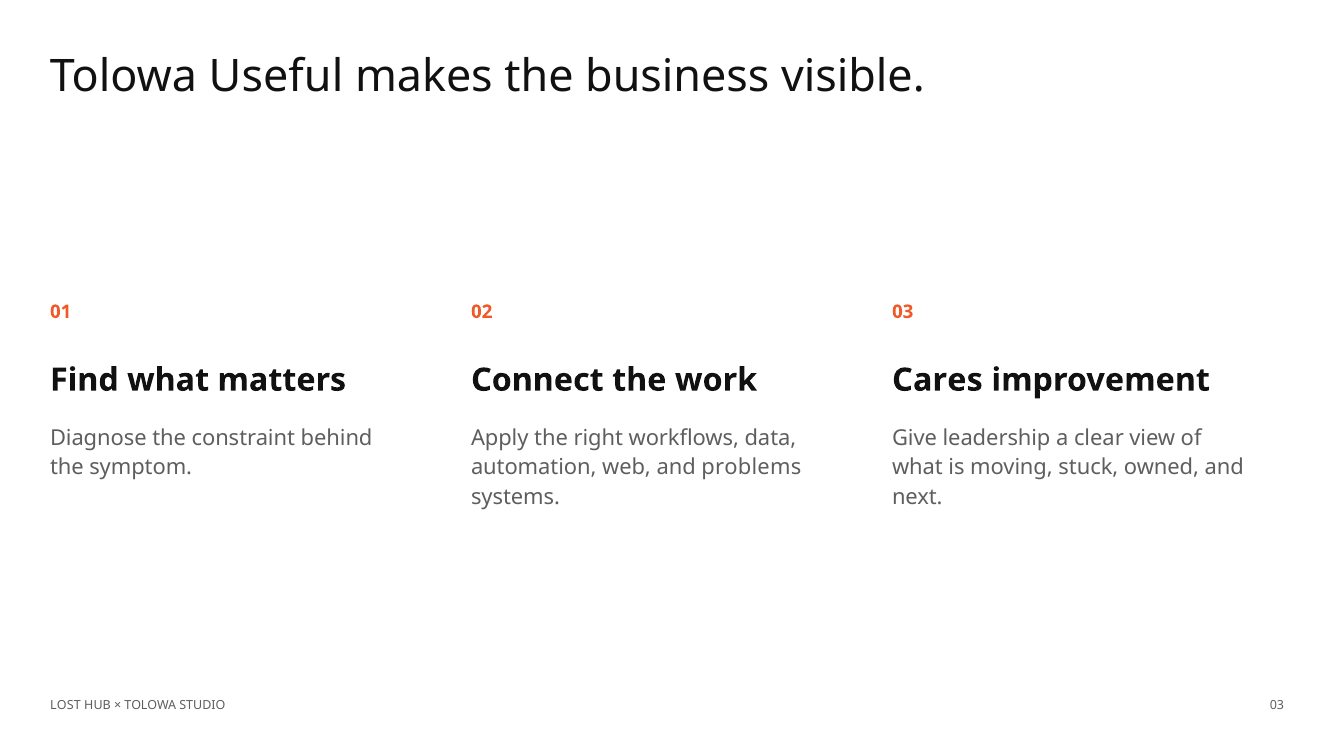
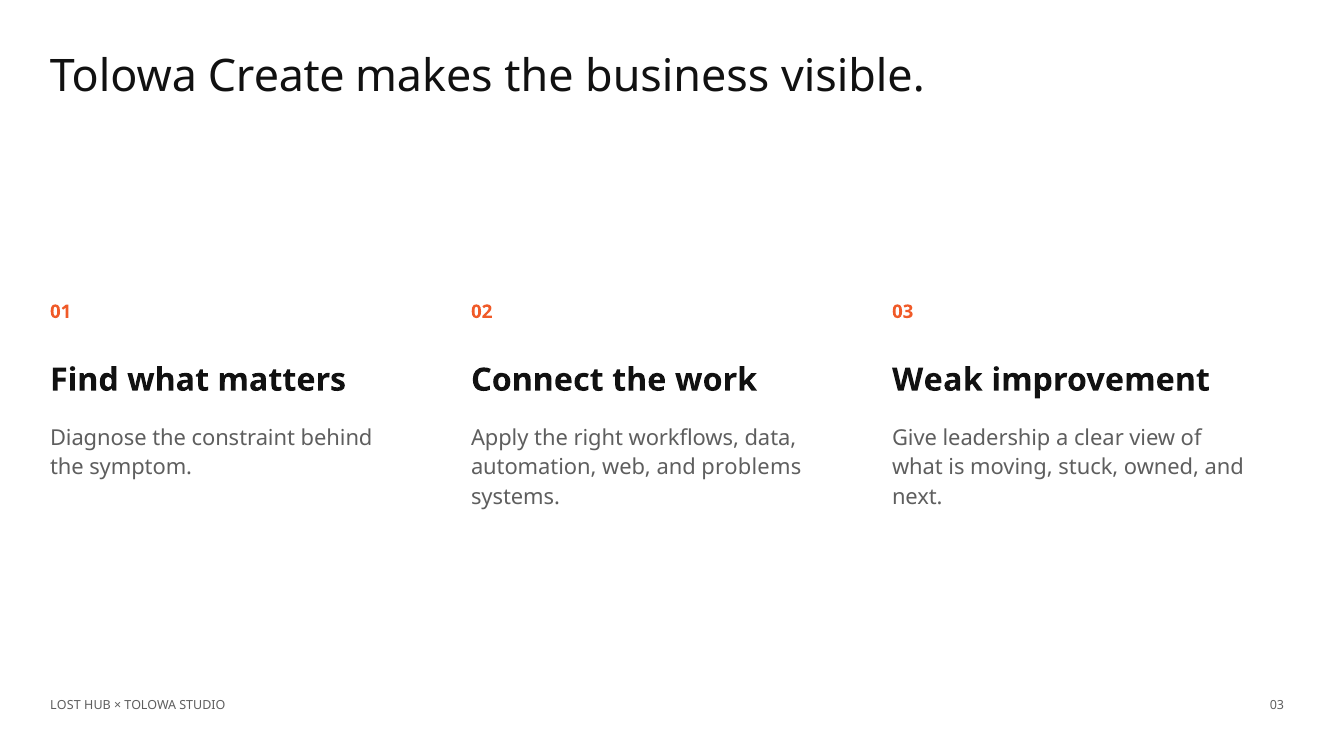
Useful: Useful -> Create (276, 77)
Cares: Cares -> Weak (937, 380)
